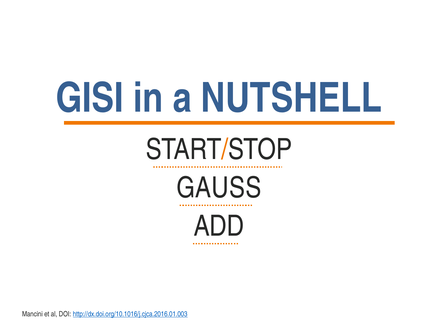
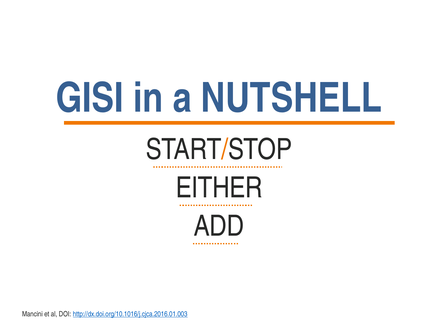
GAUSS: GAUSS -> EITHER (219, 188)
